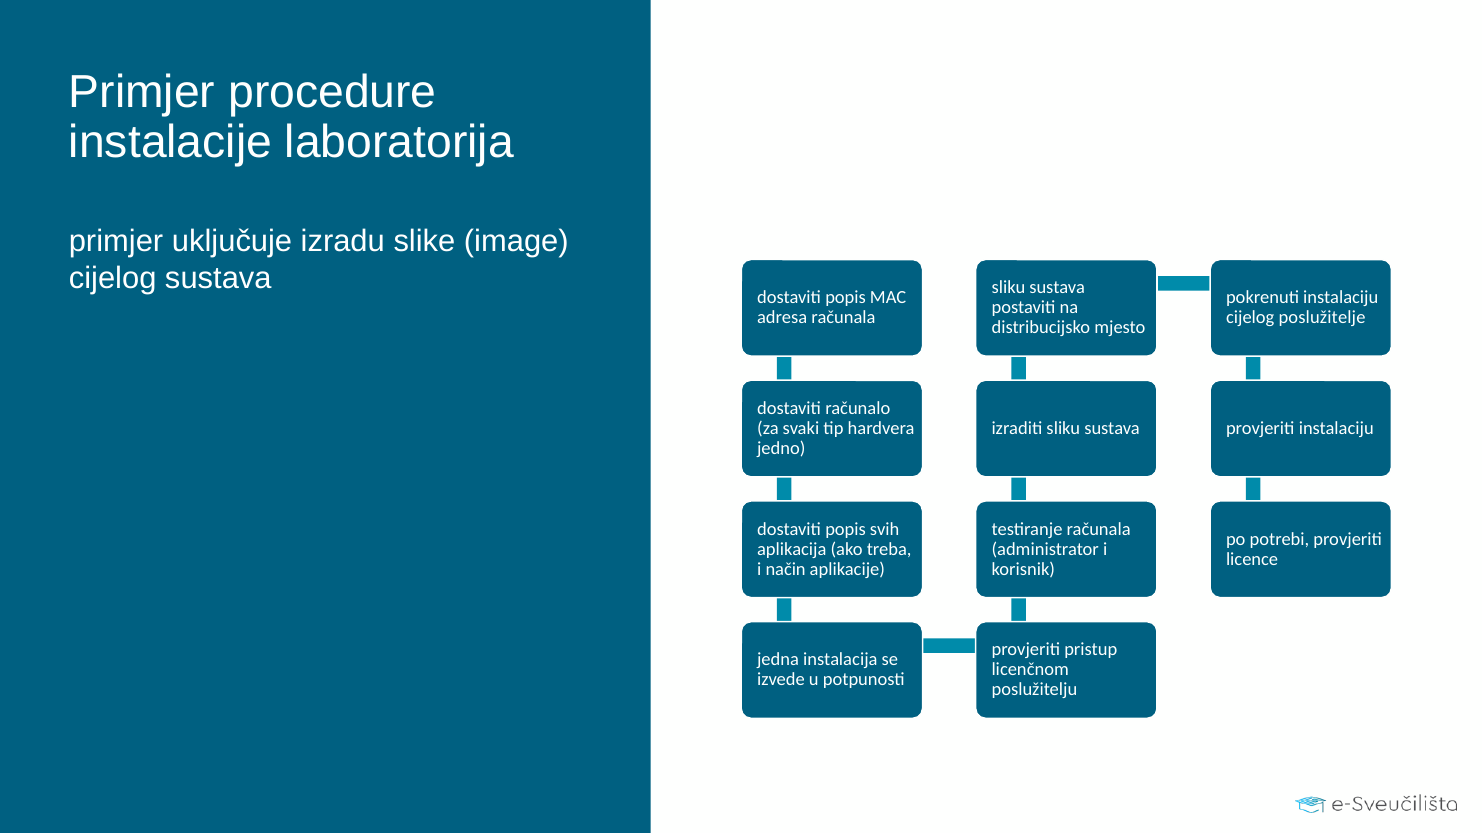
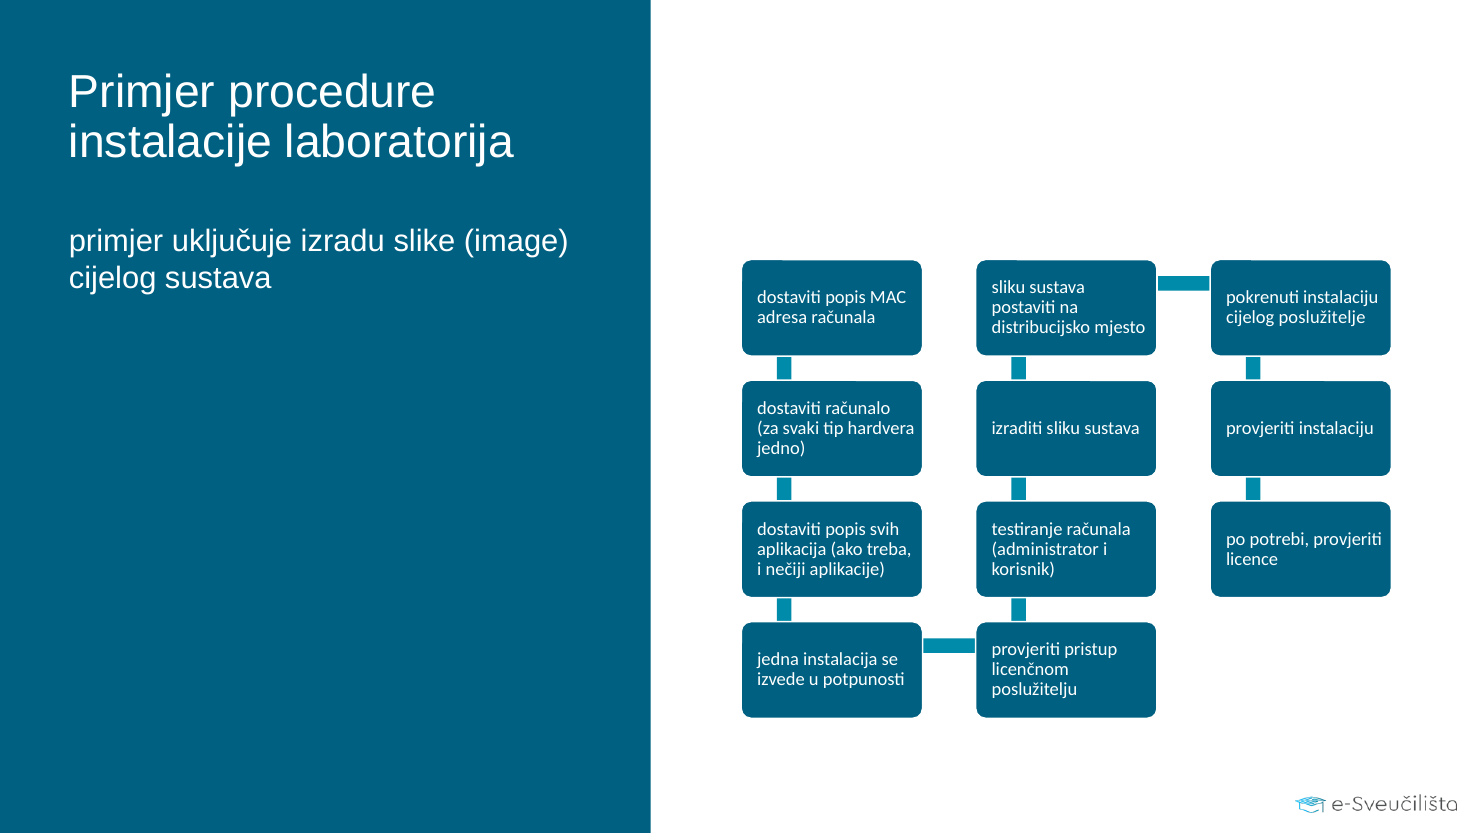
način: način -> nečiji (786, 570)
